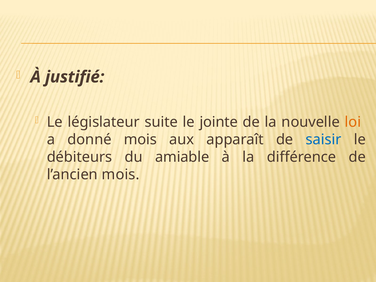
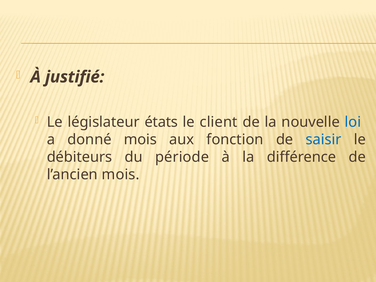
suite: suite -> états (161, 122)
jointe: jointe -> client (219, 122)
loi colour: orange -> blue (353, 122)
apparaît: apparaît -> fonction (235, 140)
amiable: amiable -> période (182, 157)
